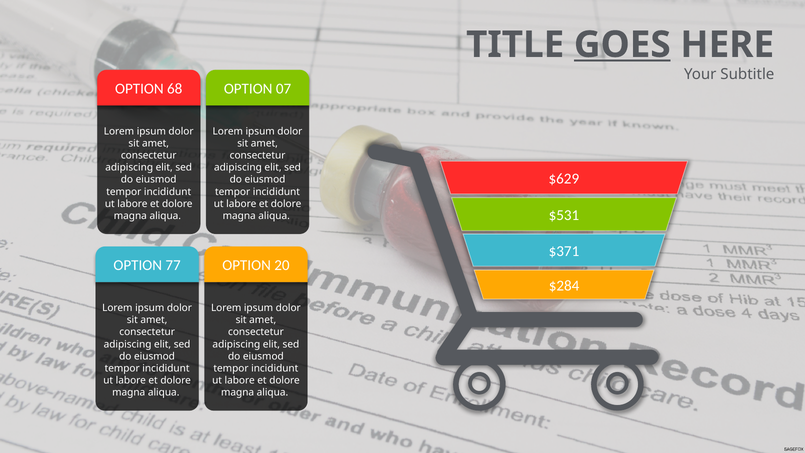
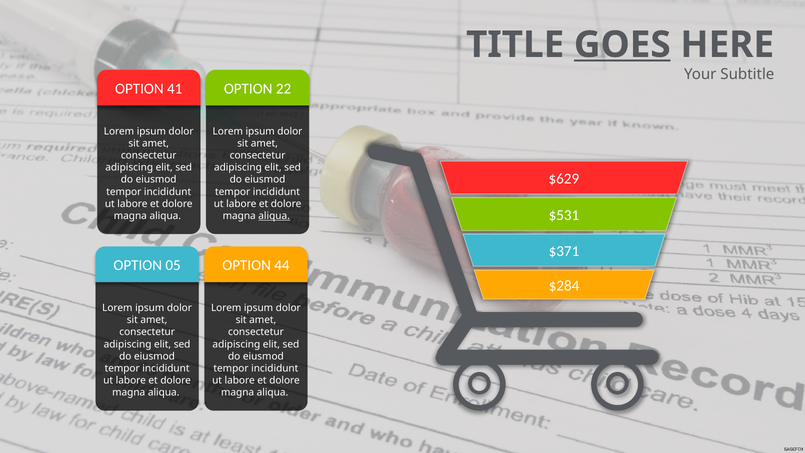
68: 68 -> 41 (175, 89)
07: 07 -> 22 (284, 89)
aliqua underline: none -> present (274, 216)
77: 77 -> 05 (173, 265)
20: 20 -> 44 (282, 265)
